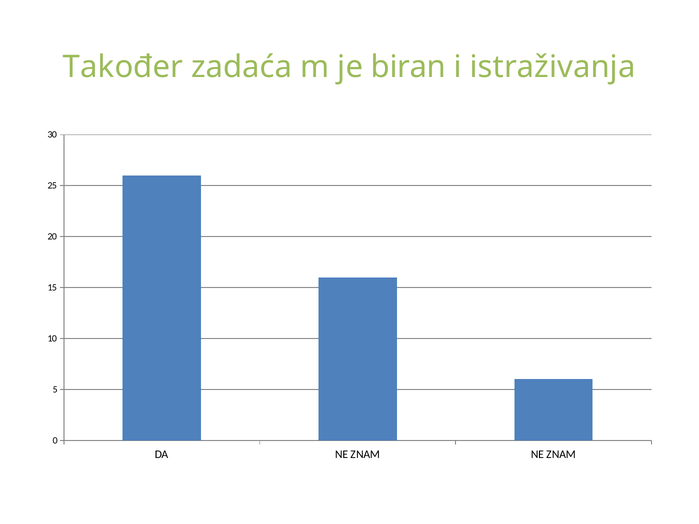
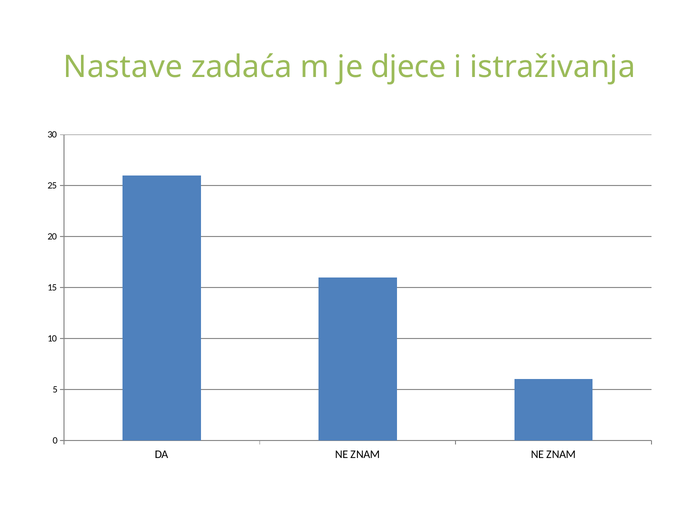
Također: Također -> Nastave (123, 67)
biran: biran -> djece (408, 67)
